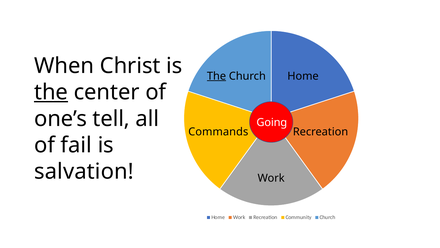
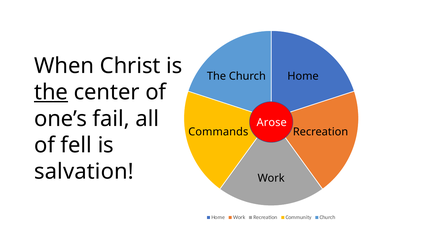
The underline: present -> none (216, 76)
tell: tell -> fail (111, 118)
Going: Going -> Arose (272, 122)
fail: fail -> fell (76, 145)
